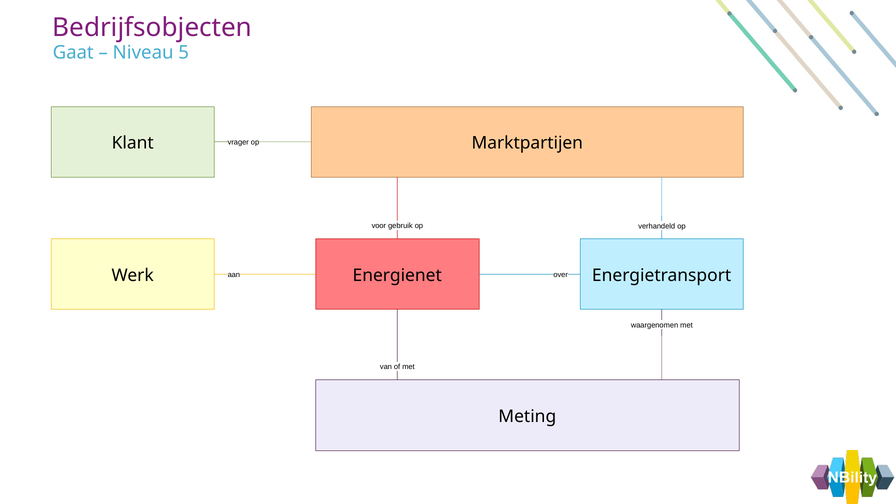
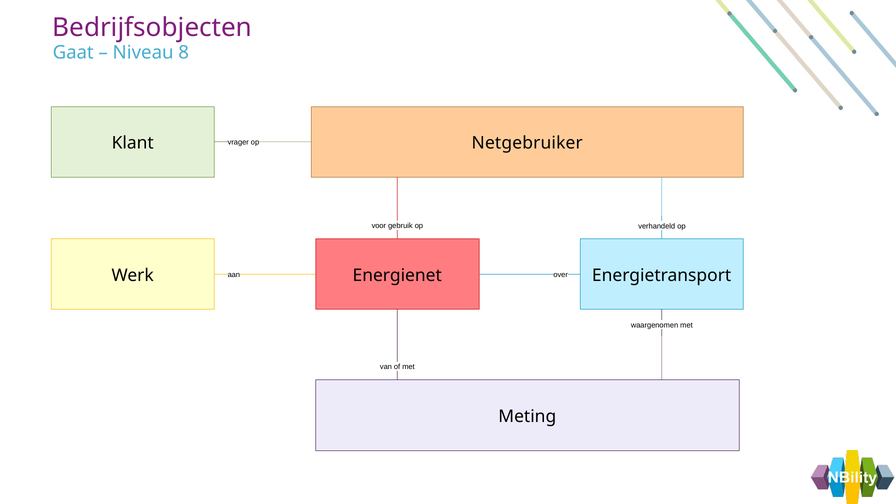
5: 5 -> 8 (184, 53)
Marktpartijen: Marktpartijen -> Netgebruiker (527, 143)
